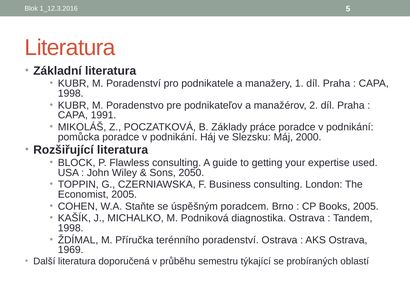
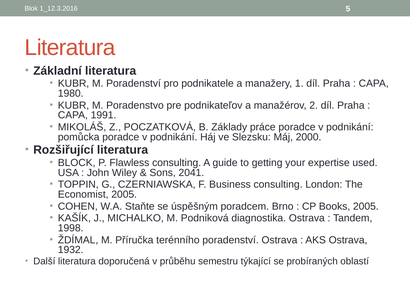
1998: 1998 -> 1980 (71, 93)
2050: 2050 -> 2041 (191, 172)
1969: 1969 -> 1932 (71, 249)
